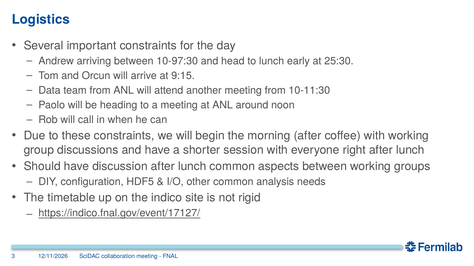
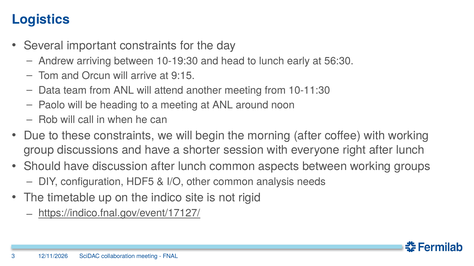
10-97:30: 10-97:30 -> 10-19:30 (177, 61)
25:30: 25:30 -> 56:30 (339, 61)
